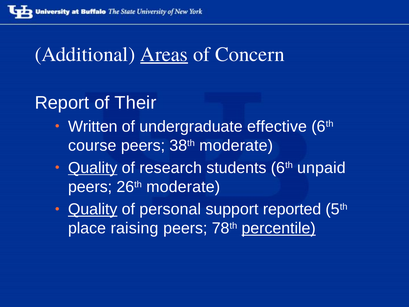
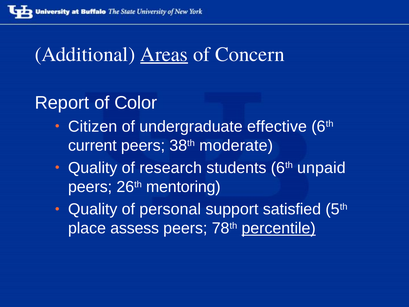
Their: Their -> Color (136, 103)
Written: Written -> Citizen (93, 126)
course: course -> current (92, 145)
Quality underline: present -> none (93, 168)
26th moderate: moderate -> mentoring (183, 187)
Quality underline: present -> none (93, 209)
reported: reported -> satisfied (292, 209)
raising: raising -> assess (135, 228)
